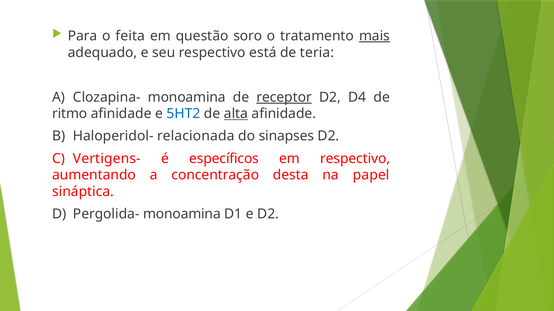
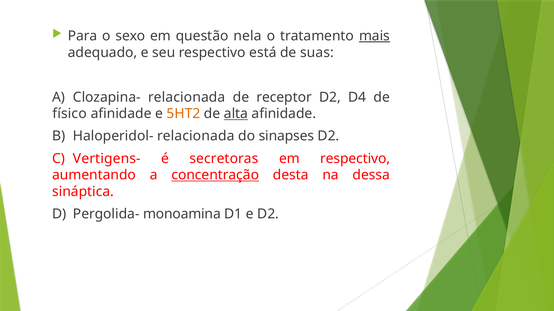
feita: feita -> sexo (130, 36)
soro: soro -> nela (248, 36)
teria: teria -> suas (317, 53)
Clozapina- monoamina: monoamina -> relacionada (187, 97)
receptor underline: present -> none (284, 97)
ritmo: ritmo -> físico (70, 114)
5HT2 colour: blue -> orange (183, 114)
específicos: específicos -> secretoras (224, 159)
concentração underline: none -> present (215, 175)
papel: papel -> dessa (371, 175)
